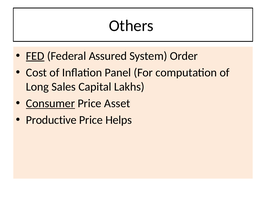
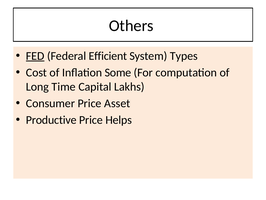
Assured: Assured -> Efficient (108, 56)
Order: Order -> Types (184, 56)
Panel: Panel -> Some (118, 72)
Sales: Sales -> Time (64, 87)
Consumer underline: present -> none (50, 103)
